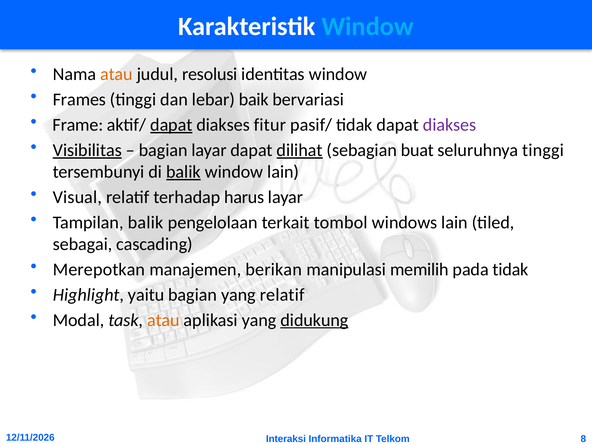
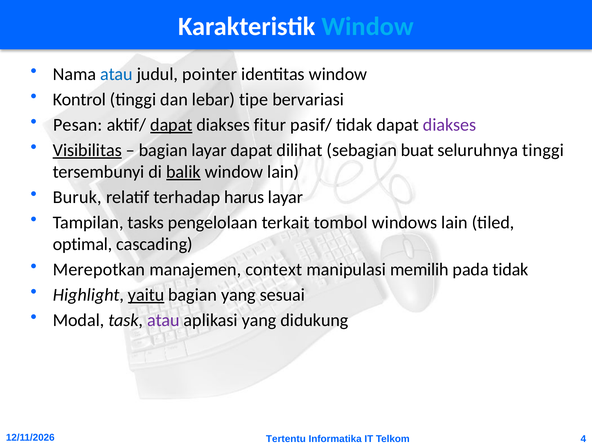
atau colour: orange -> blue (116, 74)
resolusi: resolusi -> pointer (210, 74)
Frames: Frames -> Kontrol (79, 100)
baik: baik -> tipe (254, 100)
Frame: Frame -> Pesan (78, 125)
dilihat underline: present -> none (300, 150)
Visual: Visual -> Buruk (77, 197)
Tampilan balik: balik -> tasks (146, 223)
sebagai: sebagai -> optimal (83, 244)
berikan: berikan -> context (274, 270)
yaitu underline: none -> present (146, 295)
yang relatif: relatif -> sesuai (282, 295)
atau colour: orange -> purple (163, 320)
didukung underline: present -> none (314, 320)
Interaksi: Interaksi -> Tertentu (286, 439)
8: 8 -> 4 (583, 439)
